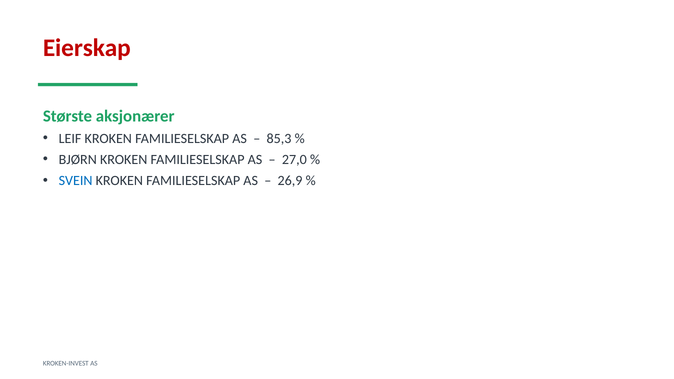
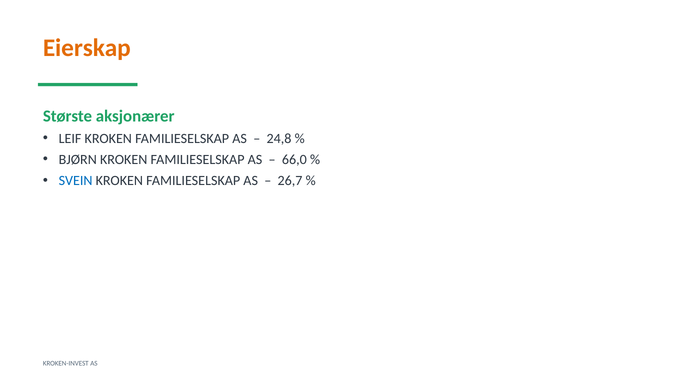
Eierskap colour: red -> orange (87, 48)
85,3: 85,3 -> 24,8 (279, 139)
27,0: 27,0 -> 66,0 (294, 160)
26,9: 26,9 -> 26,7 (290, 181)
